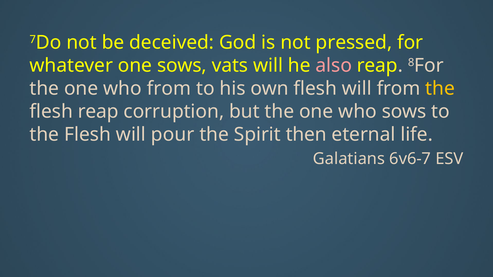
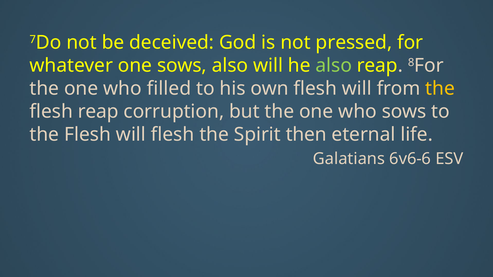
sows vats: vats -> also (230, 66)
also colour: pink -> light green (334, 66)
who from: from -> filled (169, 89)
will pour: pour -> flesh (173, 135)
6v6-7: 6v6-7 -> 6v6-6 (410, 159)
